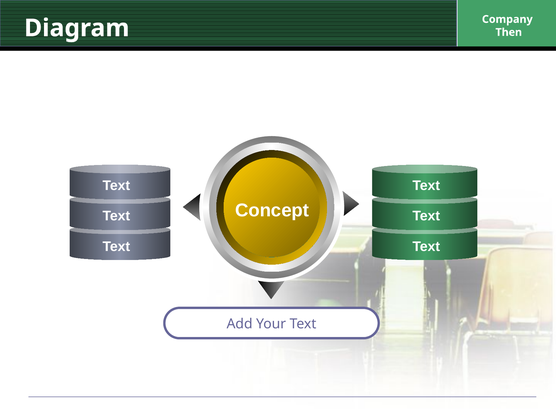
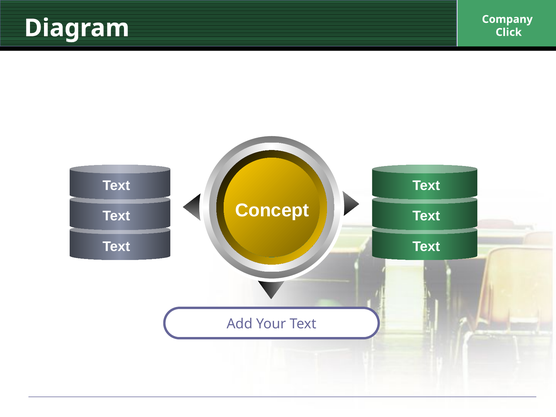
Then: Then -> Click (509, 32)
